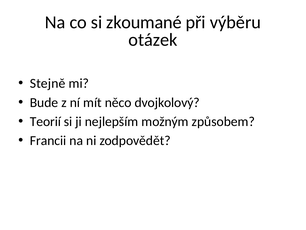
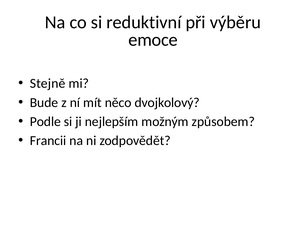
zkoumané: zkoumané -> reduktivní (144, 22)
otázek: otázek -> emoce (153, 40)
Teorií: Teorií -> Podle (45, 121)
